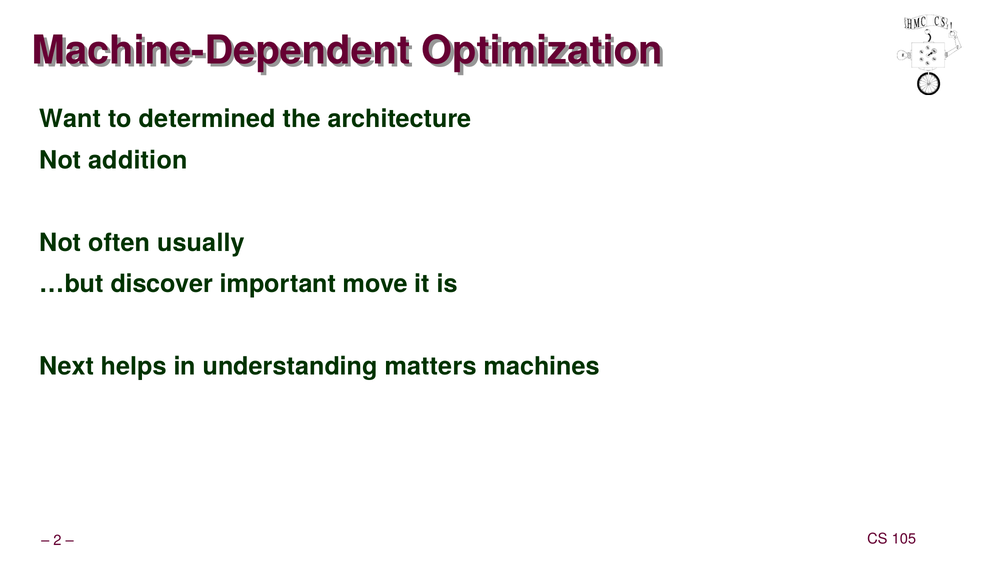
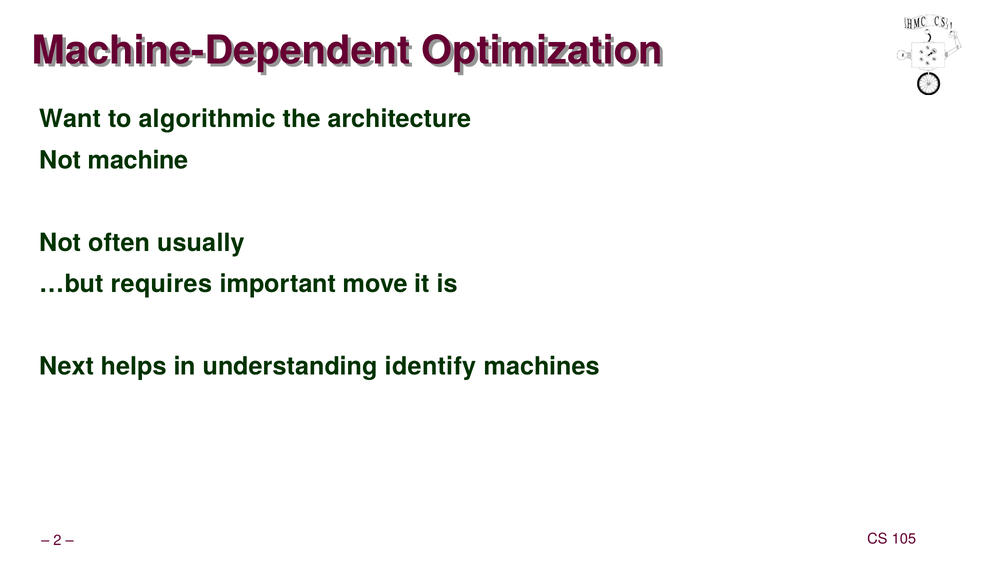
determined: determined -> algorithmic (207, 119)
addition: addition -> machine (138, 160)
discover: discover -> requires (161, 284)
matters: matters -> identify (431, 366)
